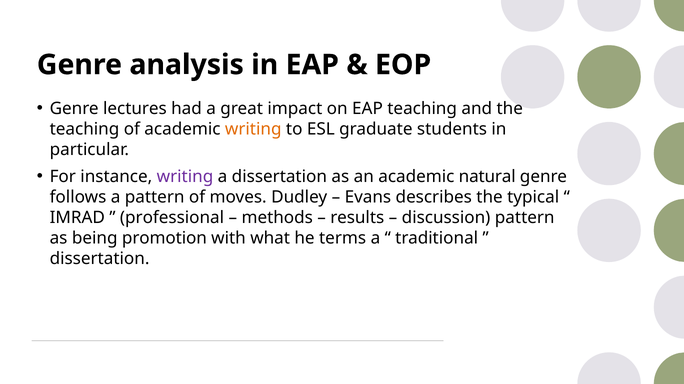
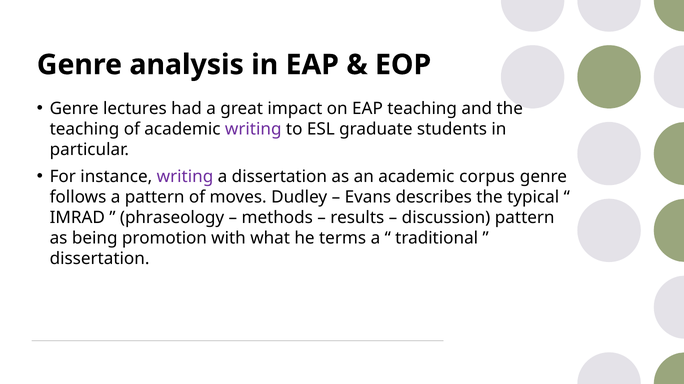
writing colour: orange -> purple (253, 129)
natural: natural -> corpus (487, 177)
professional: professional -> phraseology (172, 218)
